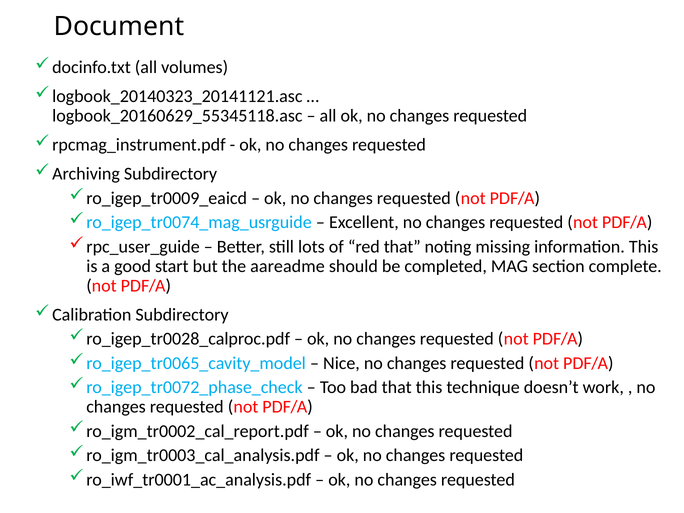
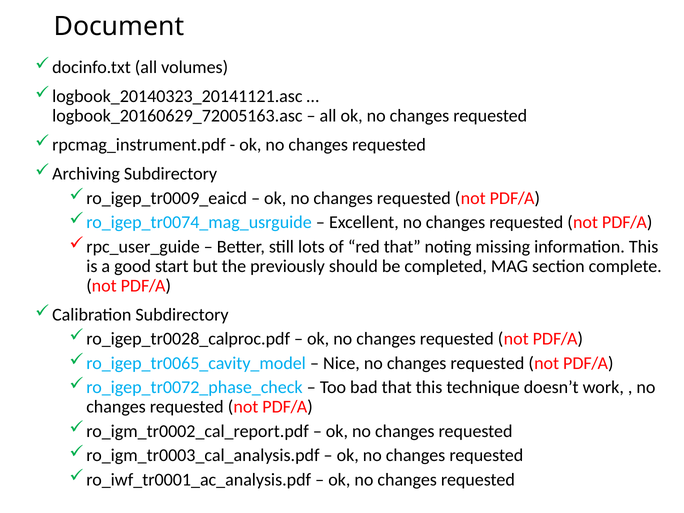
logbook_20160629_55345118.asc: logbook_20160629_55345118.asc -> logbook_20160629_72005163.asc (177, 116)
aareadme: aareadme -> previously (288, 266)
